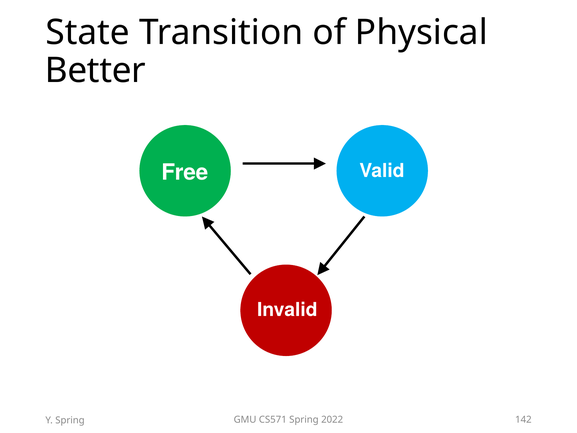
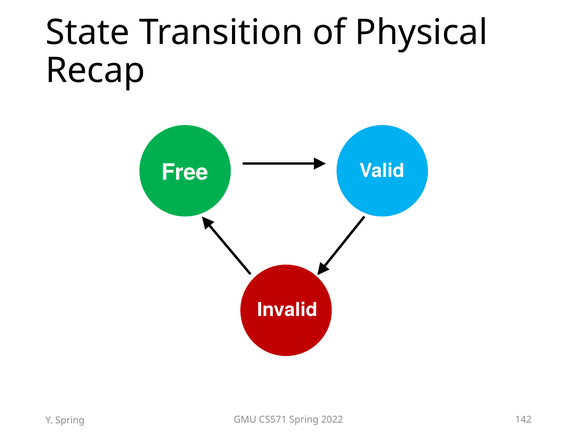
Better: Better -> Recap (95, 70)
